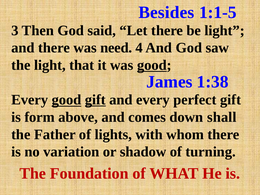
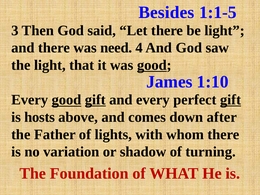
1:38: 1:38 -> 1:10 (213, 82)
gift underline: none -> present (231, 100)
form: form -> hosts (40, 117)
shall: shall -> after (222, 117)
